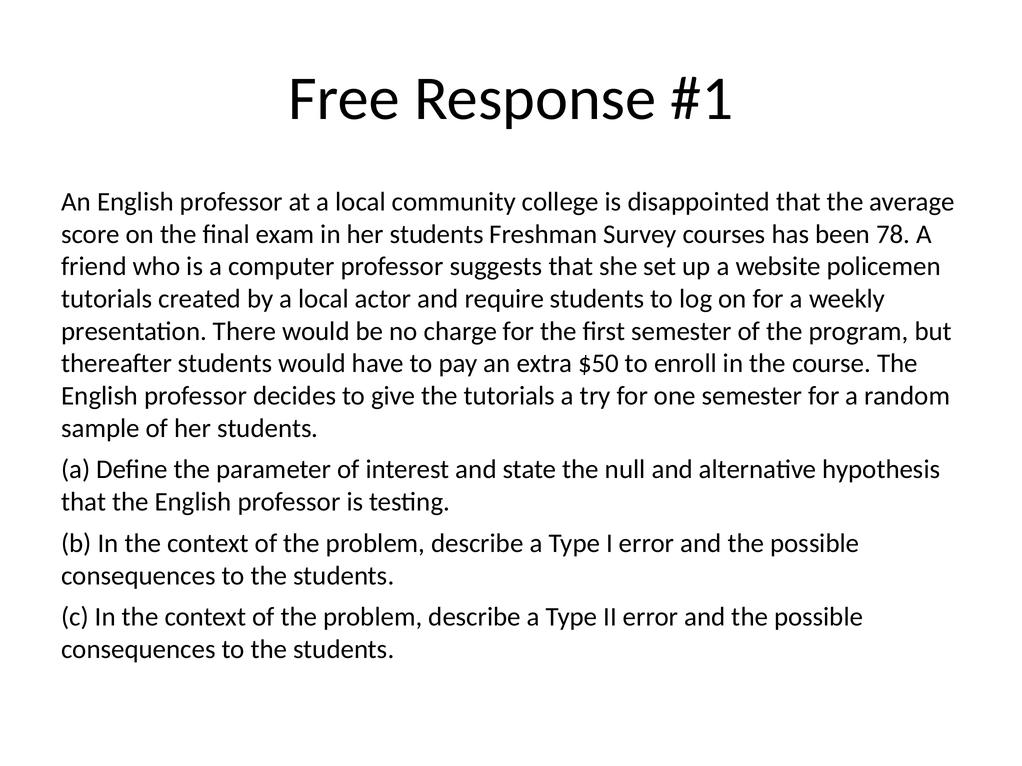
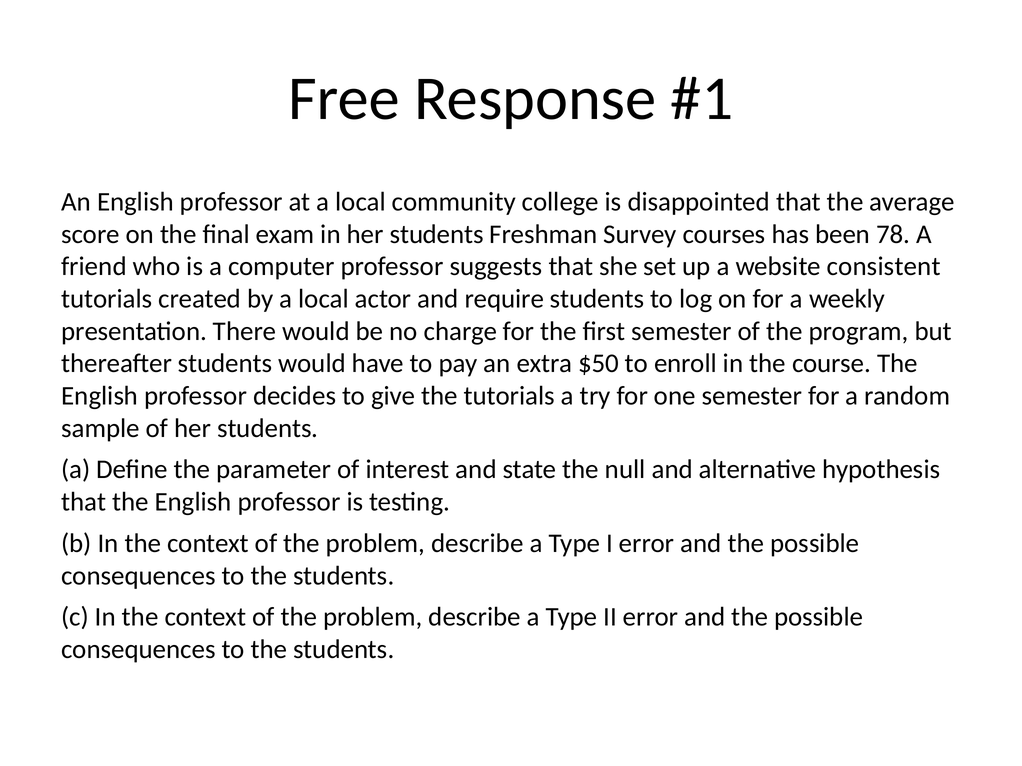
policemen: policemen -> consistent (884, 267)
